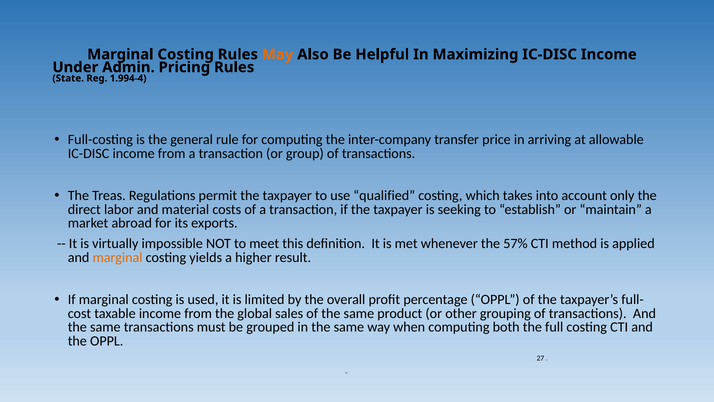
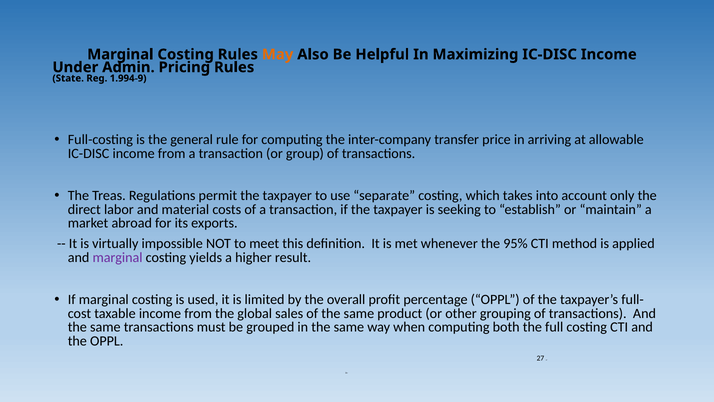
1.994-4: 1.994-4 -> 1.994-9 (128, 78)
qualified: qualified -> separate (384, 196)
57%: 57% -> 95% (515, 243)
marginal colour: orange -> purple (118, 257)
